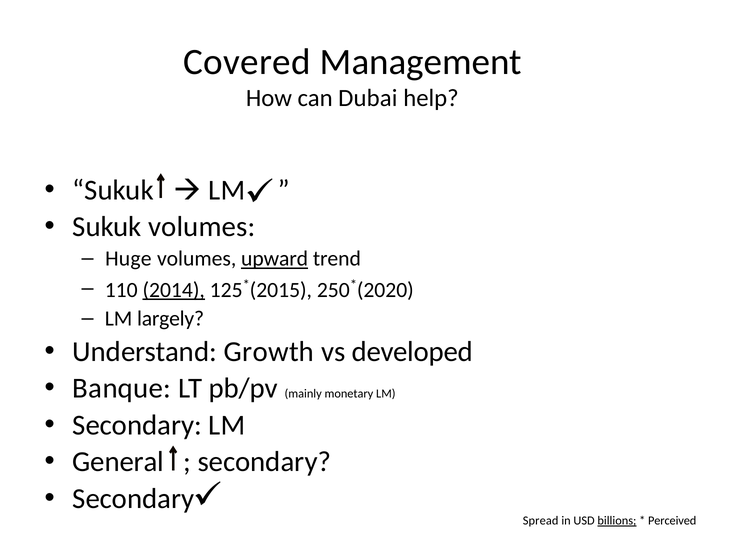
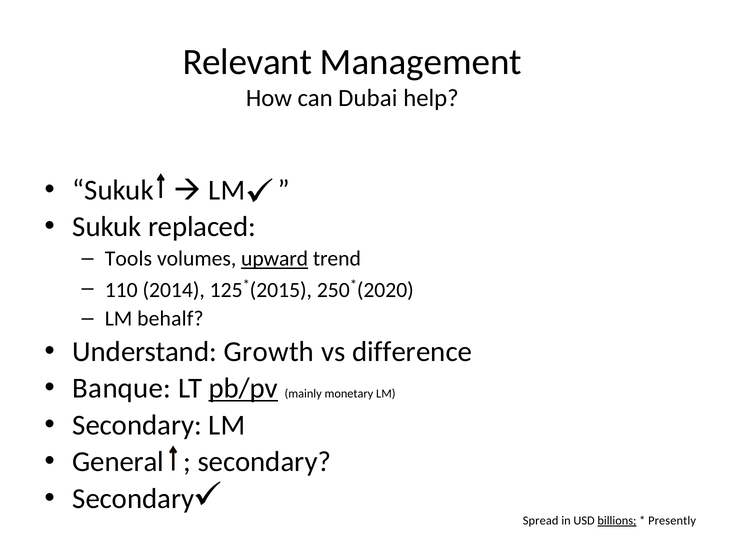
Covered: Covered -> Relevant (247, 62)
Sukuk volumes: volumes -> replaced (202, 227)
Huge: Huge -> Tools (128, 259)
2014 underline: present -> none (174, 290)
largely: largely -> behalf (170, 318)
developed: developed -> difference (412, 351)
pb/pv underline: none -> present (243, 388)
Perceived: Perceived -> Presently (672, 520)
